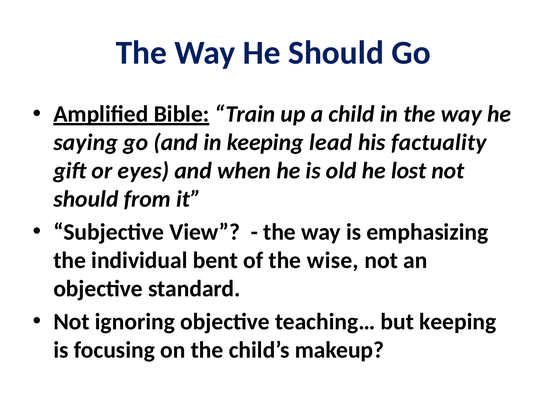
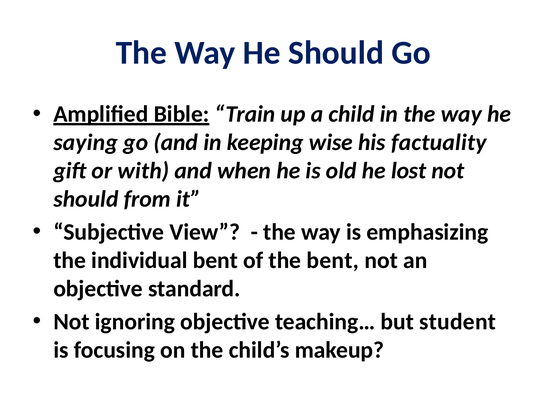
lead: lead -> wise (331, 143)
eyes: eyes -> with (143, 171)
the wise: wise -> bent (333, 260)
but keeping: keeping -> student (458, 322)
